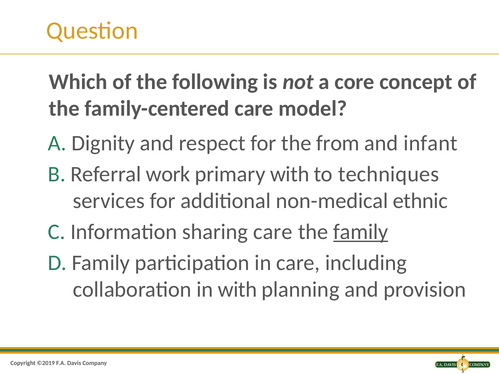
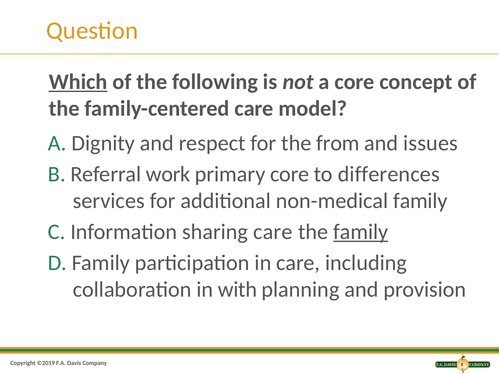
Which underline: none -> present (78, 82)
infant: infant -> issues (431, 143)
primary with: with -> core (290, 174)
techniques: techniques -> differences (389, 174)
non-medical ethnic: ethnic -> family (420, 201)
